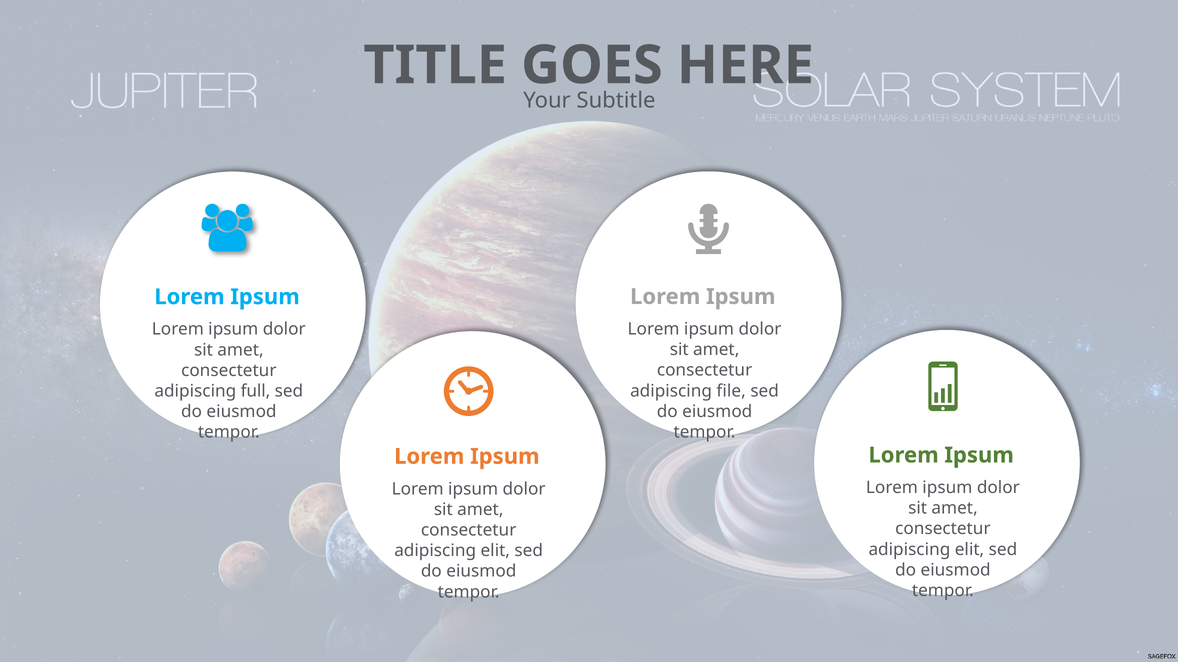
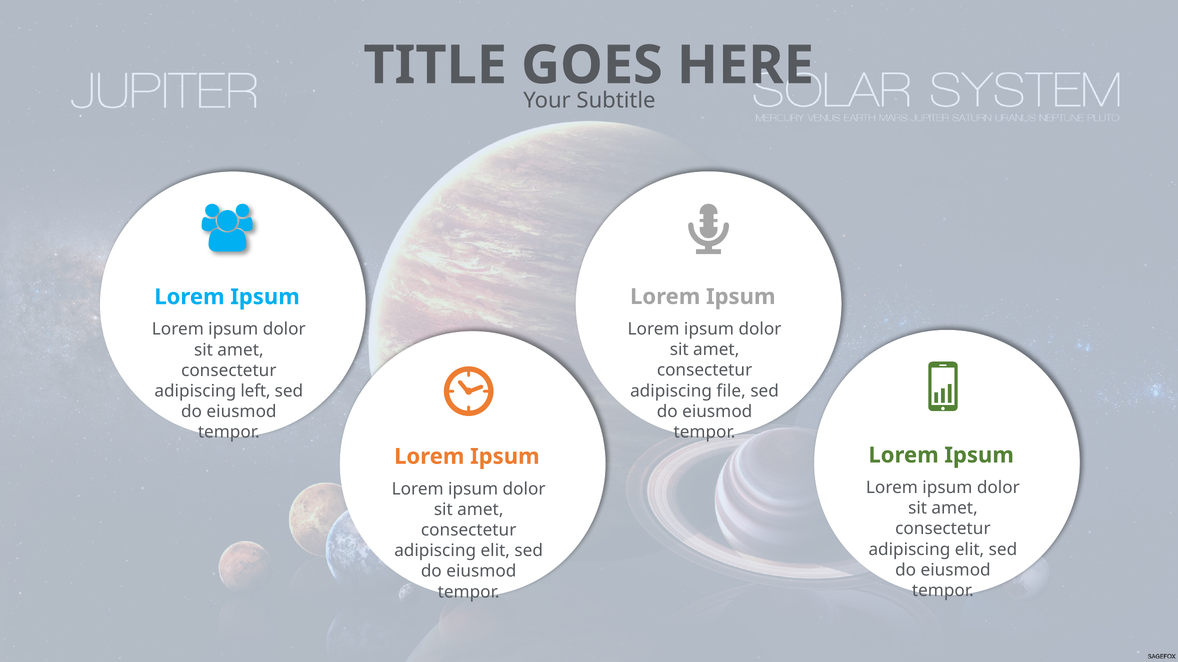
full: full -> left (255, 391)
